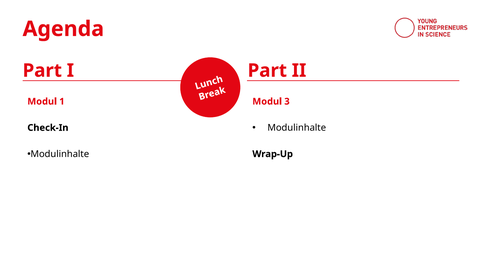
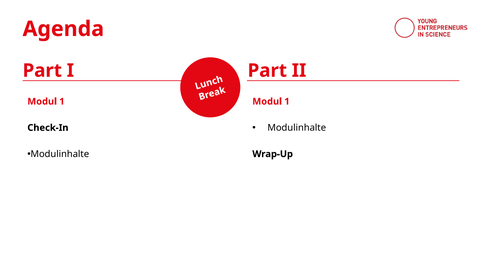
3: 3 -> 1 (287, 102)
